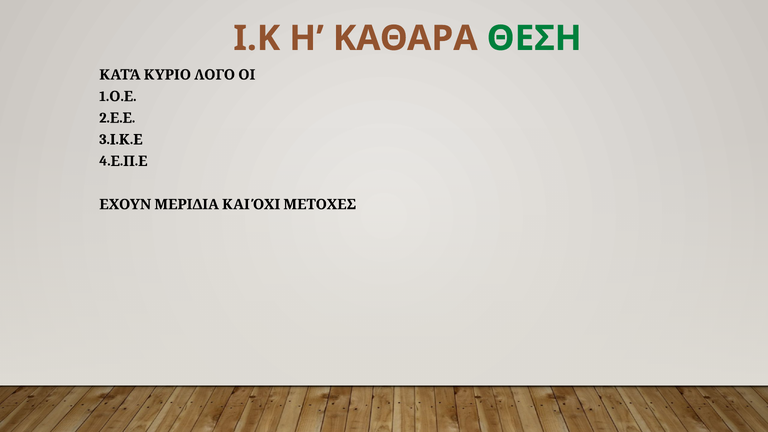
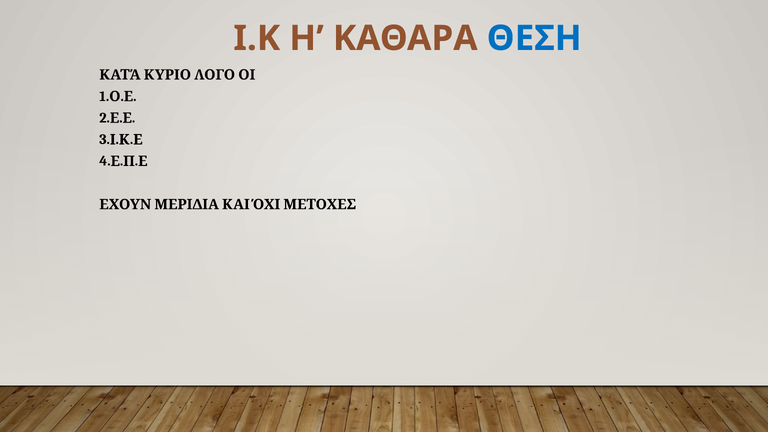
ΘΕΣΗ colour: green -> blue (534, 38)
